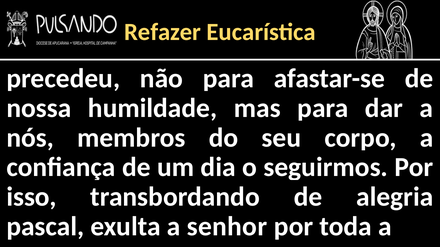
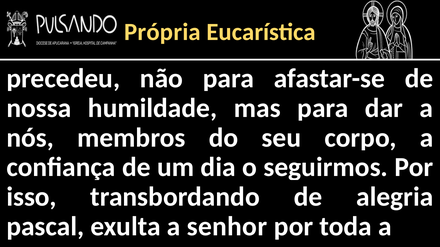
Refazer: Refazer -> Própria (162, 32)
